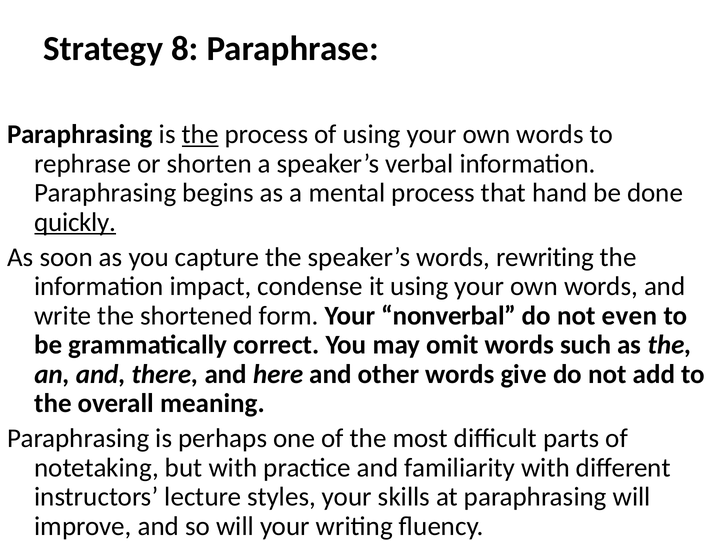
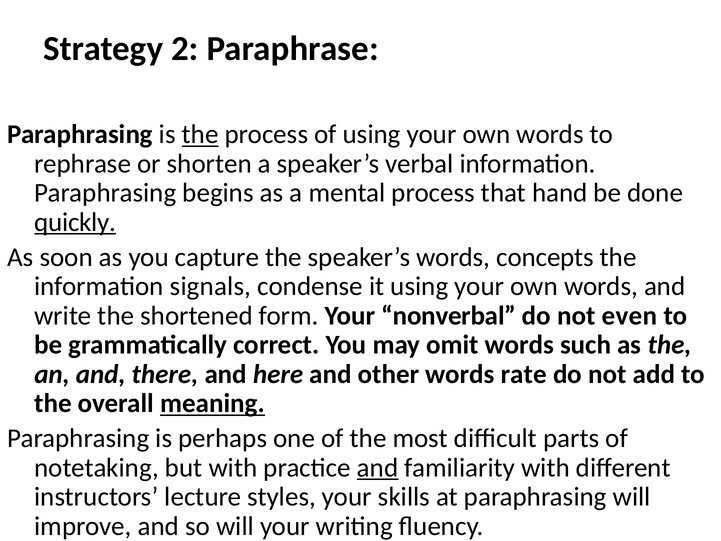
8: 8 -> 2 (185, 49)
rewriting: rewriting -> concepts (545, 257)
impact: impact -> signals (210, 286)
give: give -> rate (524, 374)
meaning underline: none -> present (213, 403)
and underline: none -> present (378, 468)
